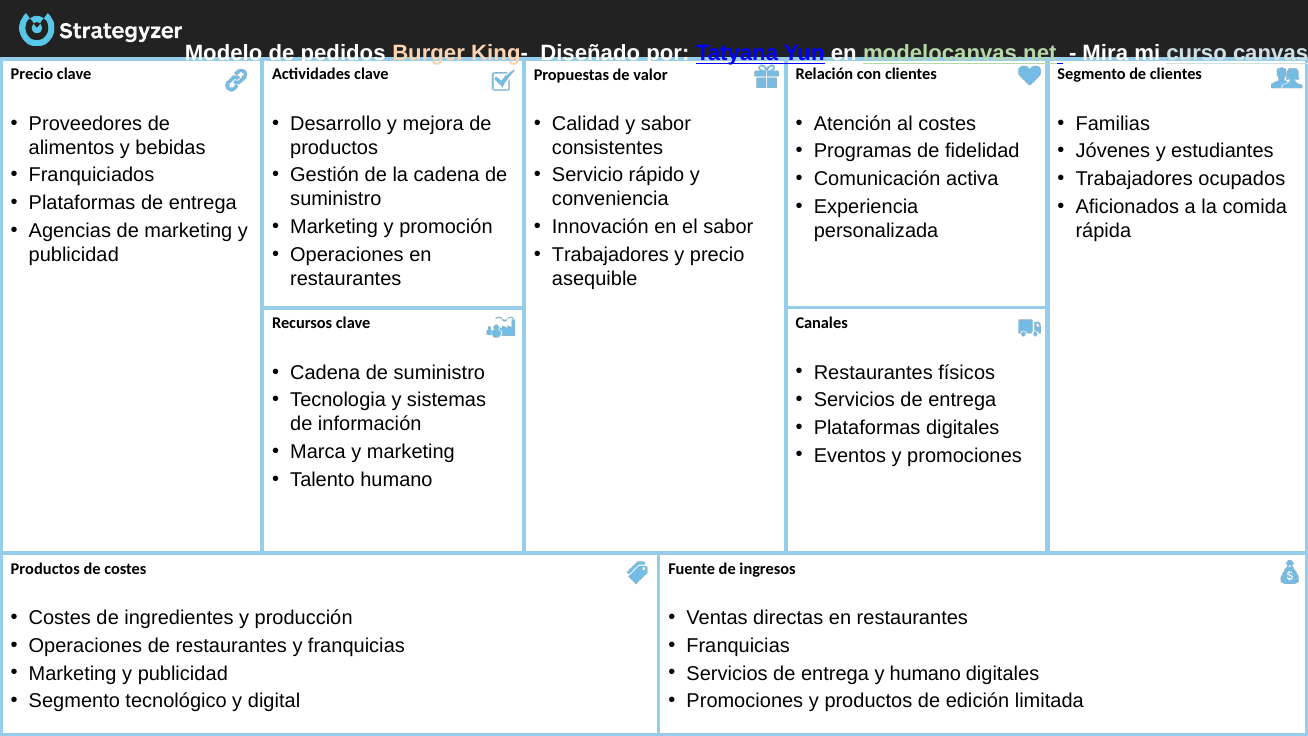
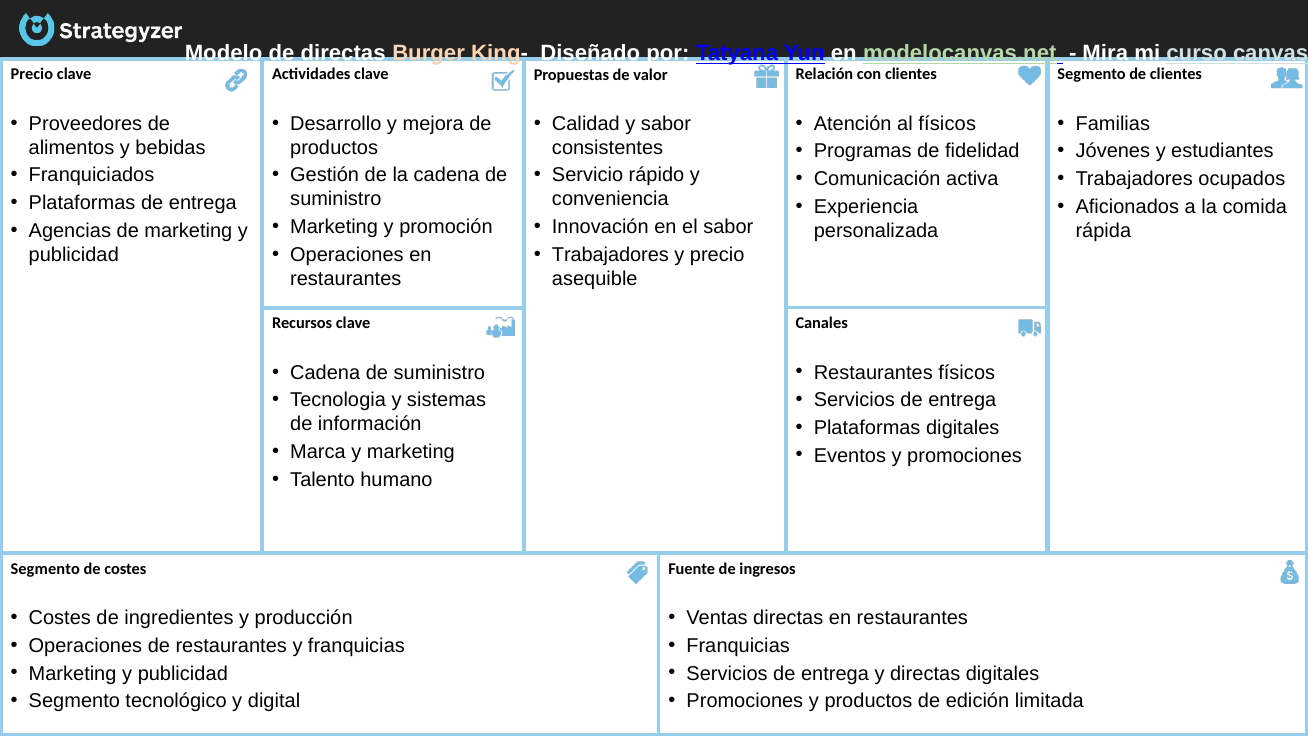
de pedidos: pedidos -> directas (343, 54)
al costes: costes -> físicos (947, 124)
Productos: Productos -> Segmento (45, 569)
y humano: humano -> directas (925, 673)
